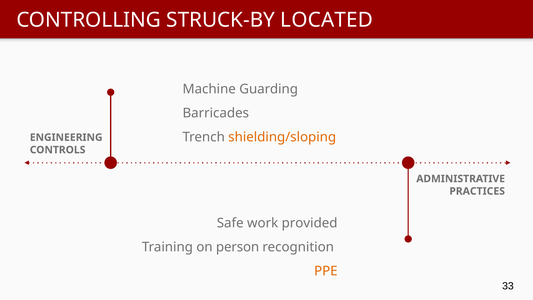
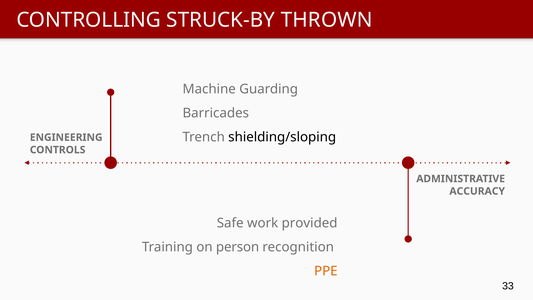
LOCATED: LOCATED -> THROWN (327, 20)
shielding/sloping colour: orange -> black (282, 137)
PRACTICES: PRACTICES -> ACCURACY (477, 191)
